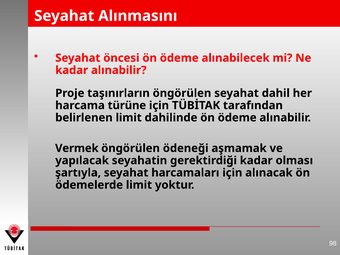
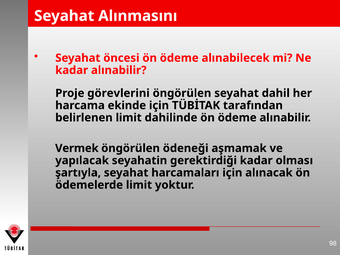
taşınırların: taşınırların -> görevlerini (118, 93)
türüne: türüne -> ekinde (127, 105)
